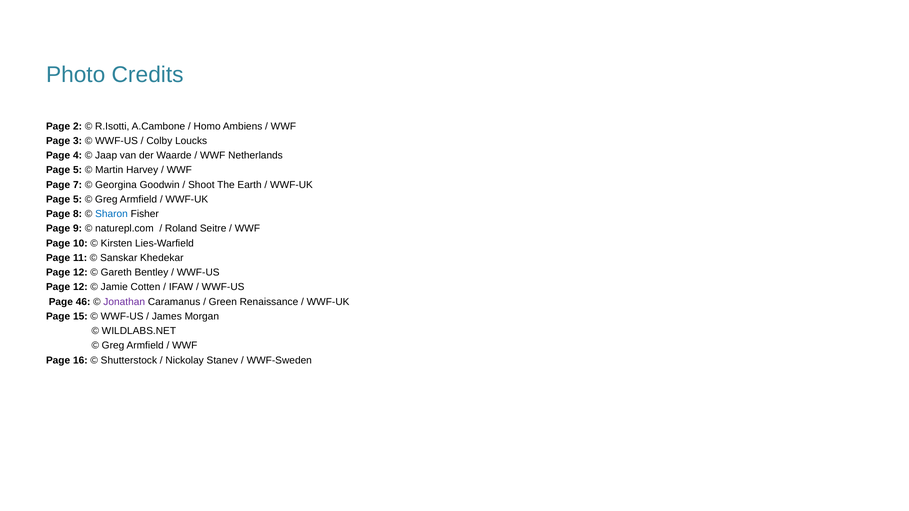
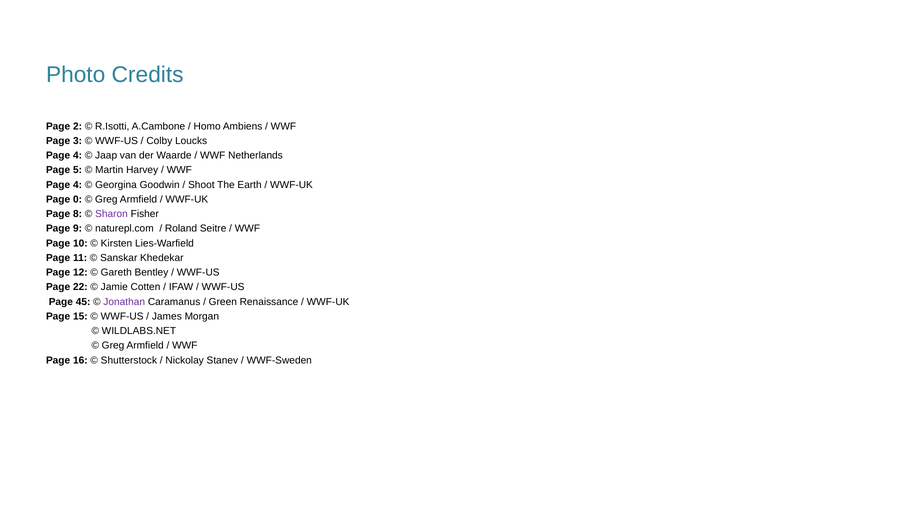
7: 7 -> 4 (78, 185)
5: 5 -> 0 (78, 199)
Sharon colour: blue -> purple (111, 214)
12: 12 -> 22 (80, 287)
46: 46 -> 45 (83, 302)
